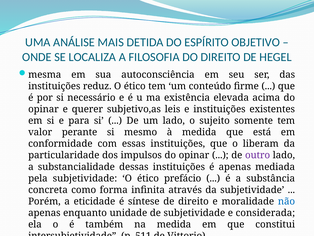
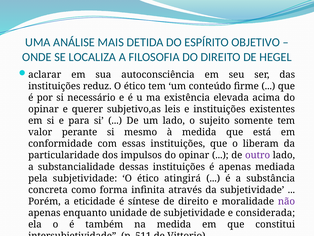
mesma: mesma -> aclarar (45, 74)
prefácio: prefácio -> atingirá (183, 178)
não colour: blue -> purple (286, 201)
